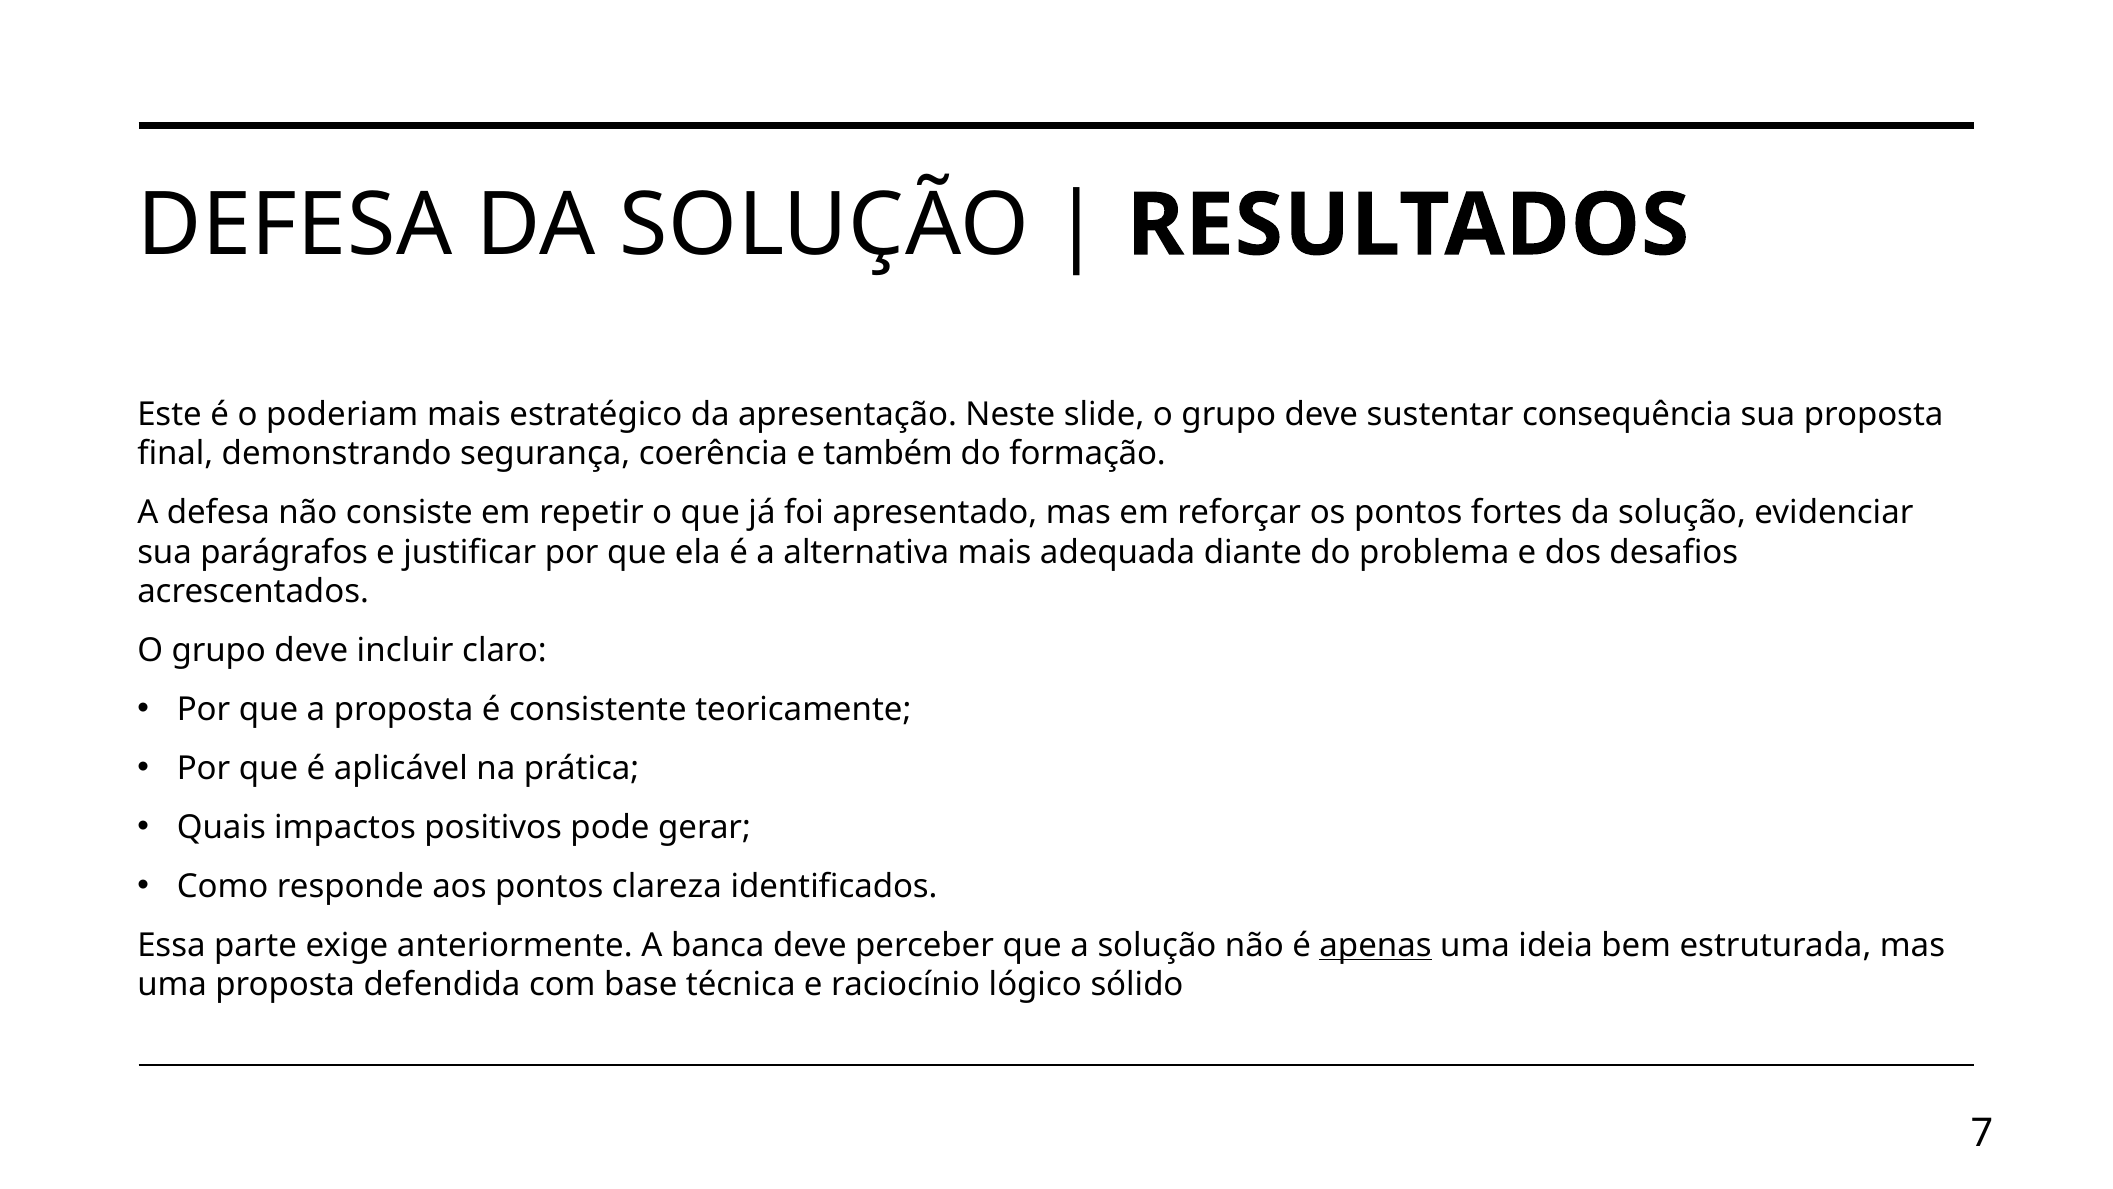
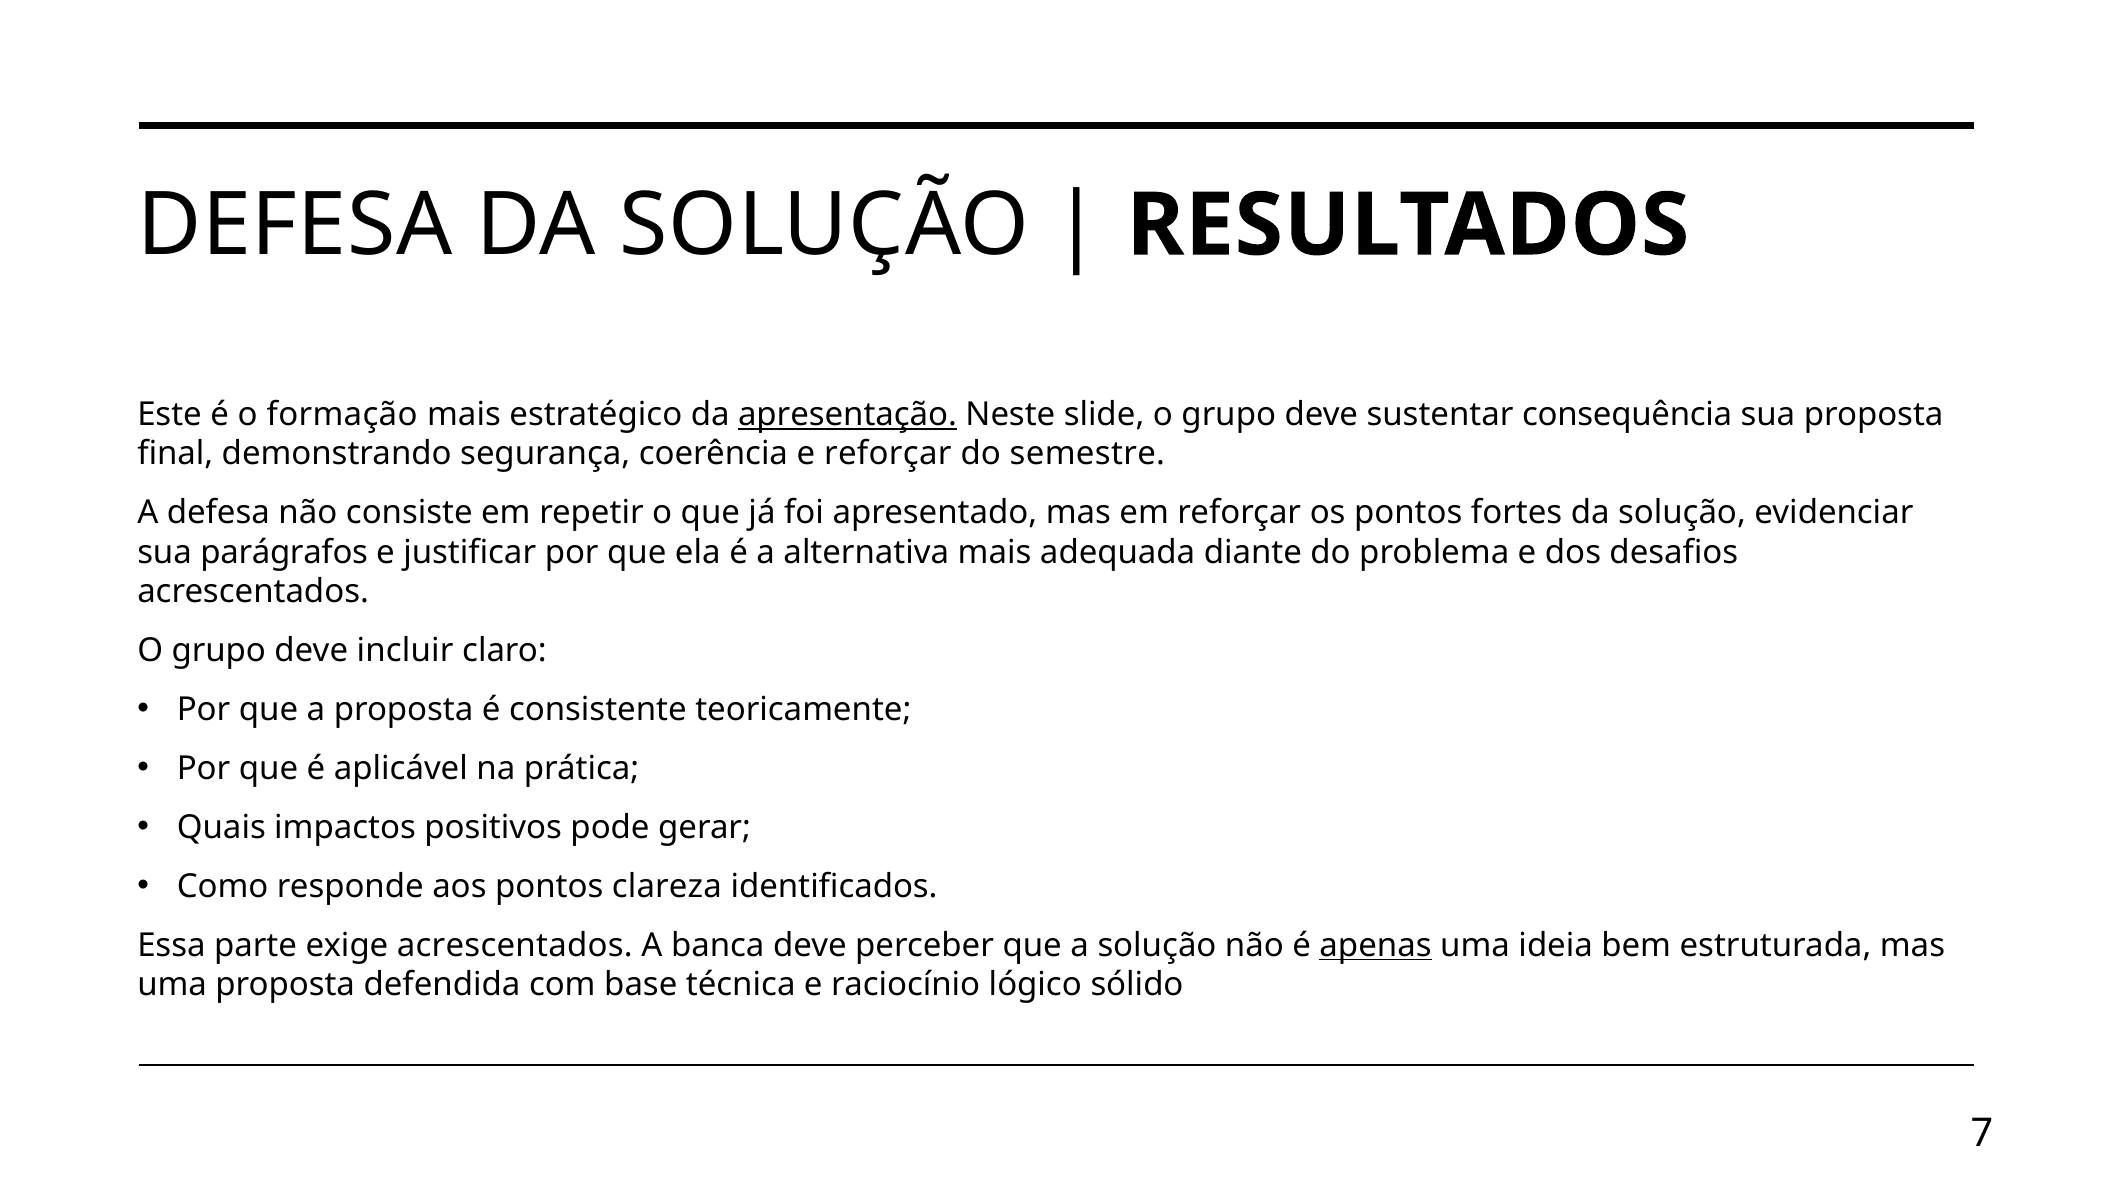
poderiam: poderiam -> formação (342, 415)
apresentação underline: none -> present (847, 415)
e também: também -> reforçar (888, 454)
formação: formação -> semestre (1087, 454)
exige anteriormente: anteriormente -> acrescentados (515, 945)
